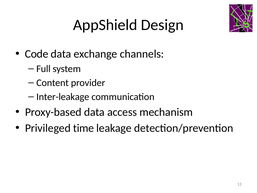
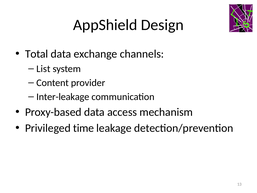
Code: Code -> Total (37, 54)
Full: Full -> List (43, 69)
